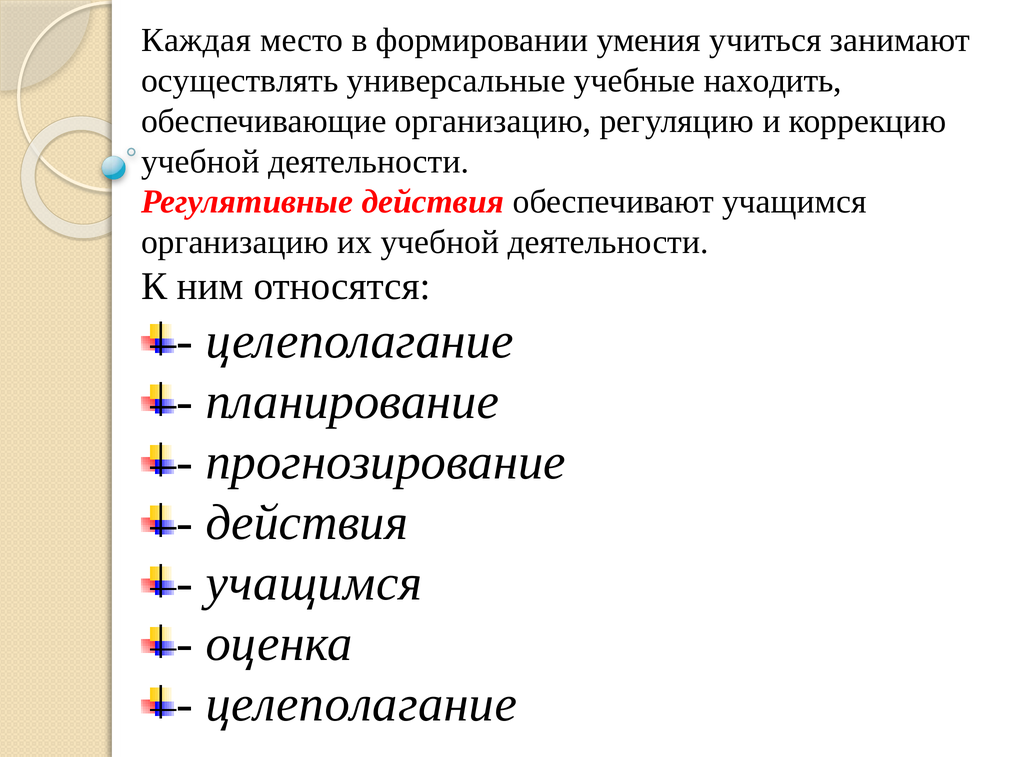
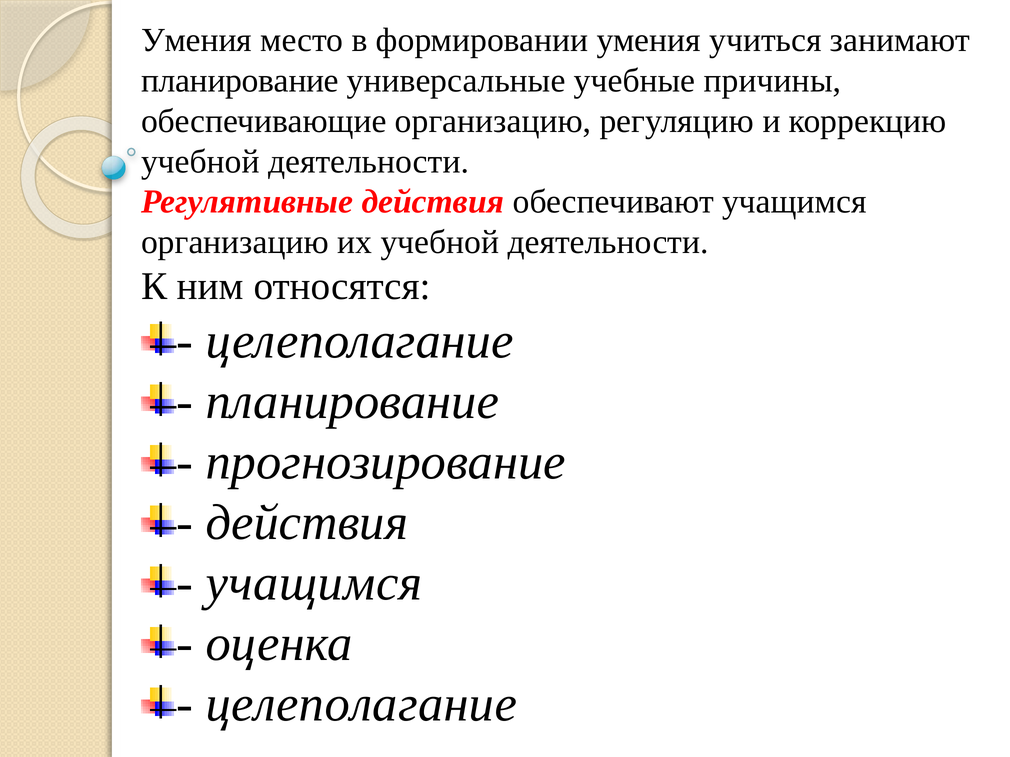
Каждая: Каждая -> Умения (196, 40)
осуществлять: осуществлять -> планирование (240, 81)
находить: находить -> причины (772, 81)
